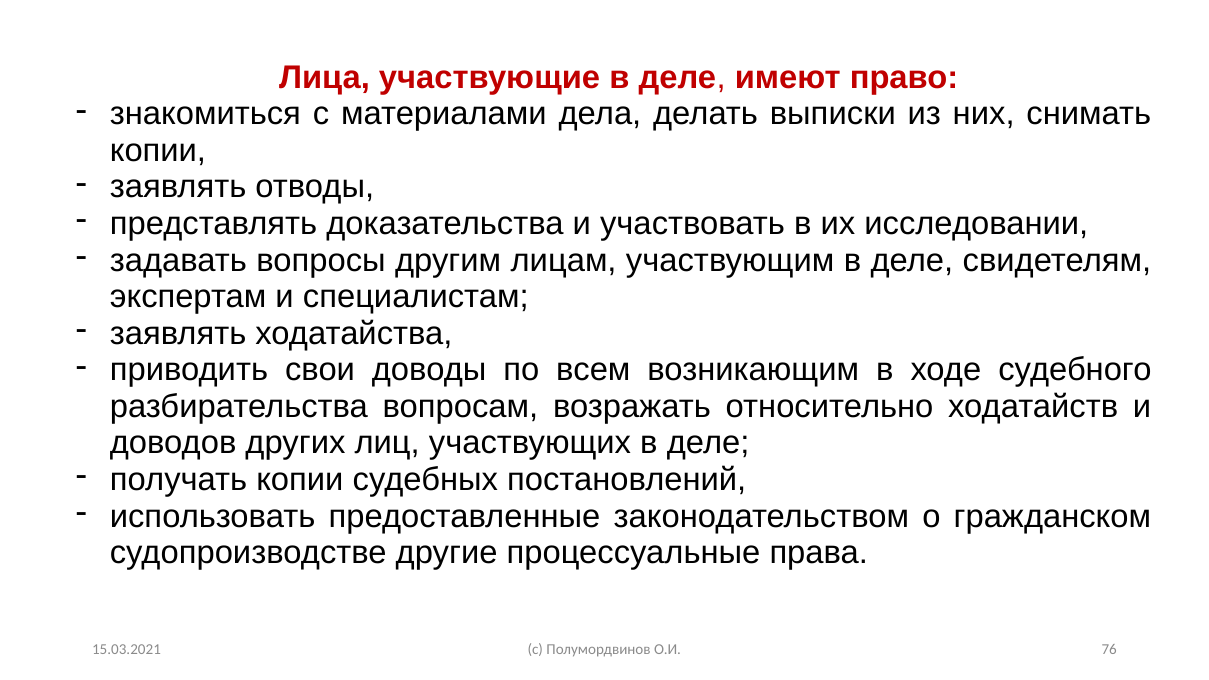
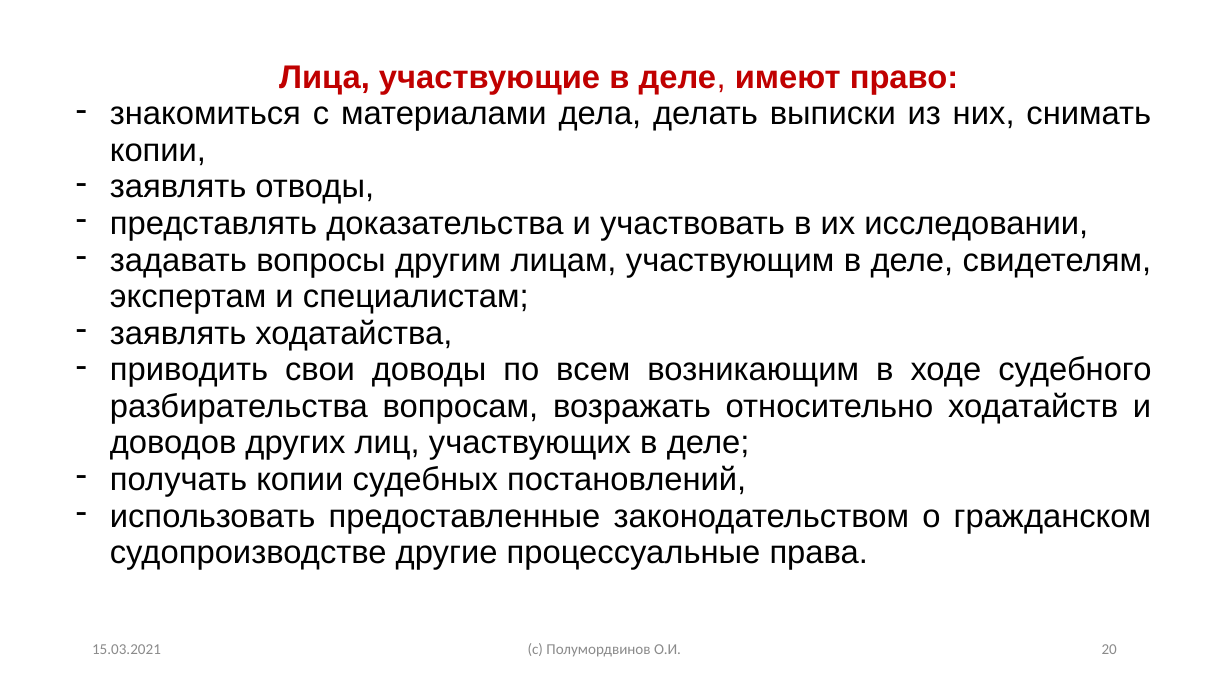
76: 76 -> 20 (1109, 649)
